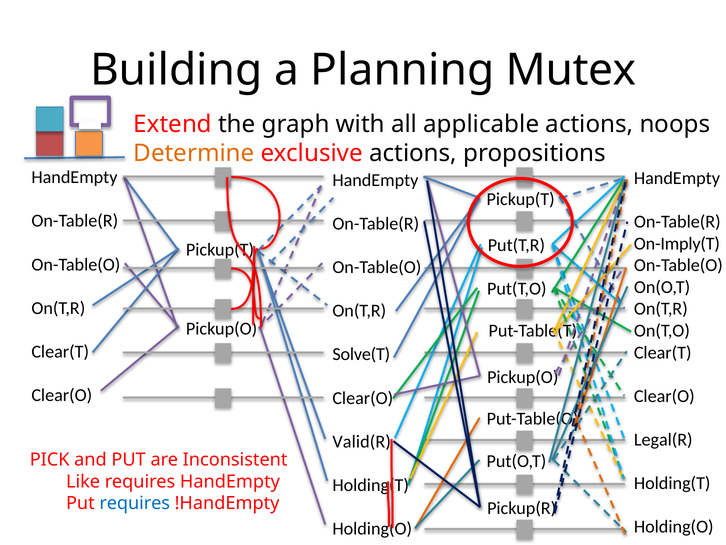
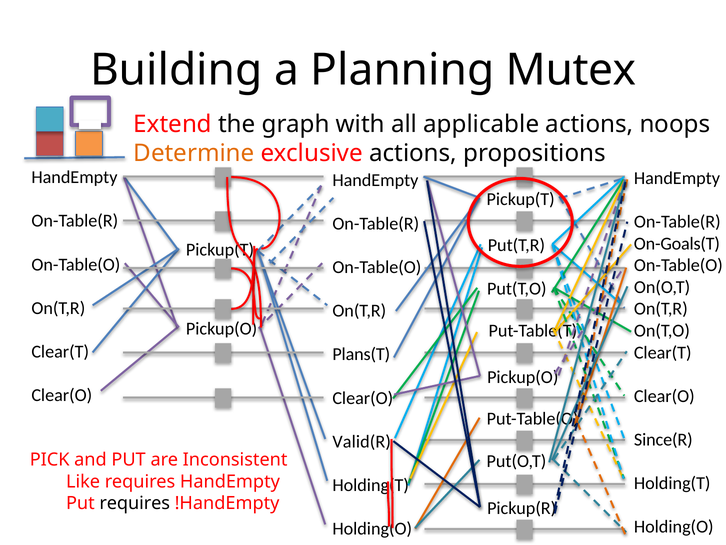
On-Imply(T: On-Imply(T -> On-Goals(T (677, 243)
Solve(T: Solve(T -> Plans(T (361, 354)
Legal(R: Legal(R -> Since(R (663, 439)
requires colour: blue -> black (135, 503)
